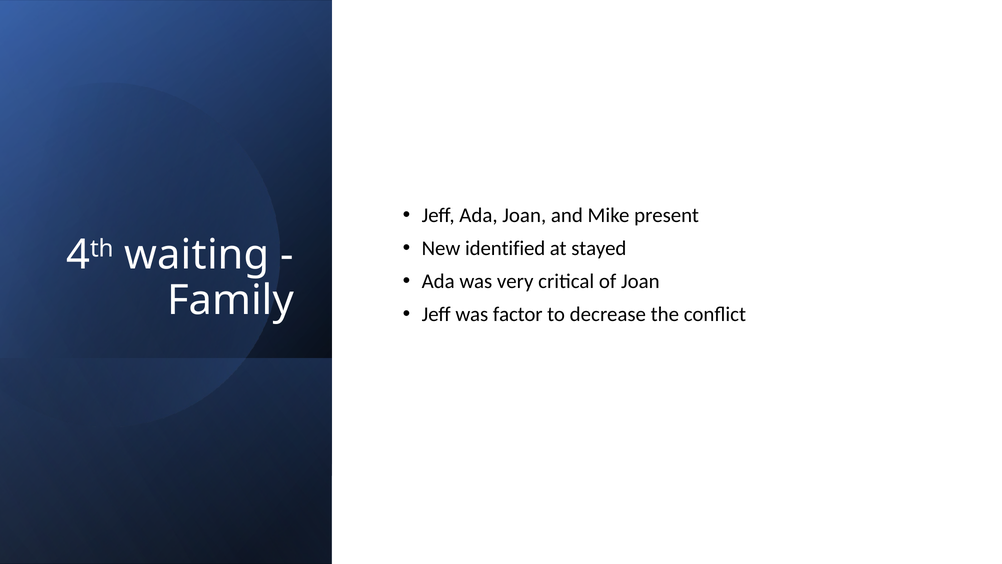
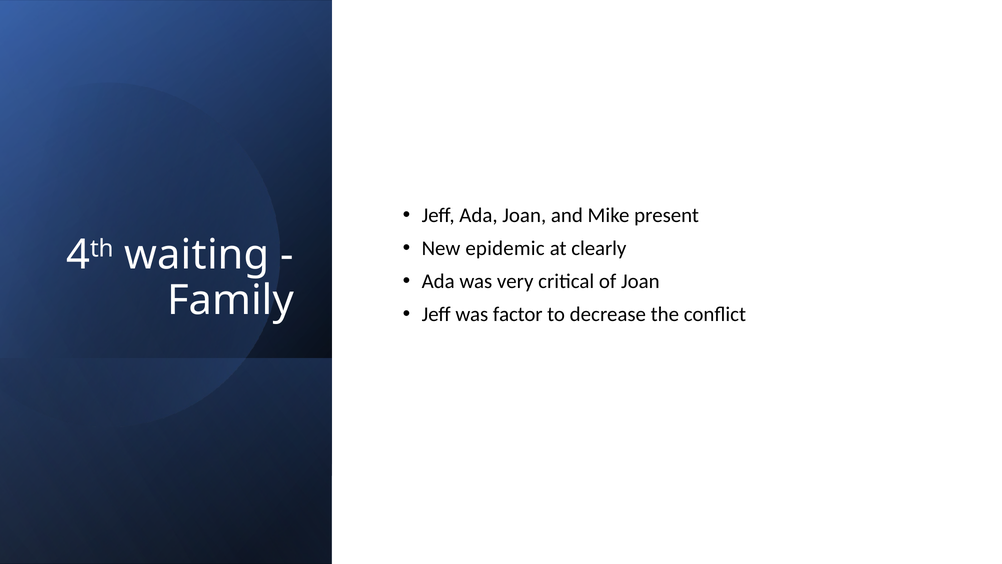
identified: identified -> epidemic (505, 248)
stayed: stayed -> clearly (599, 248)
